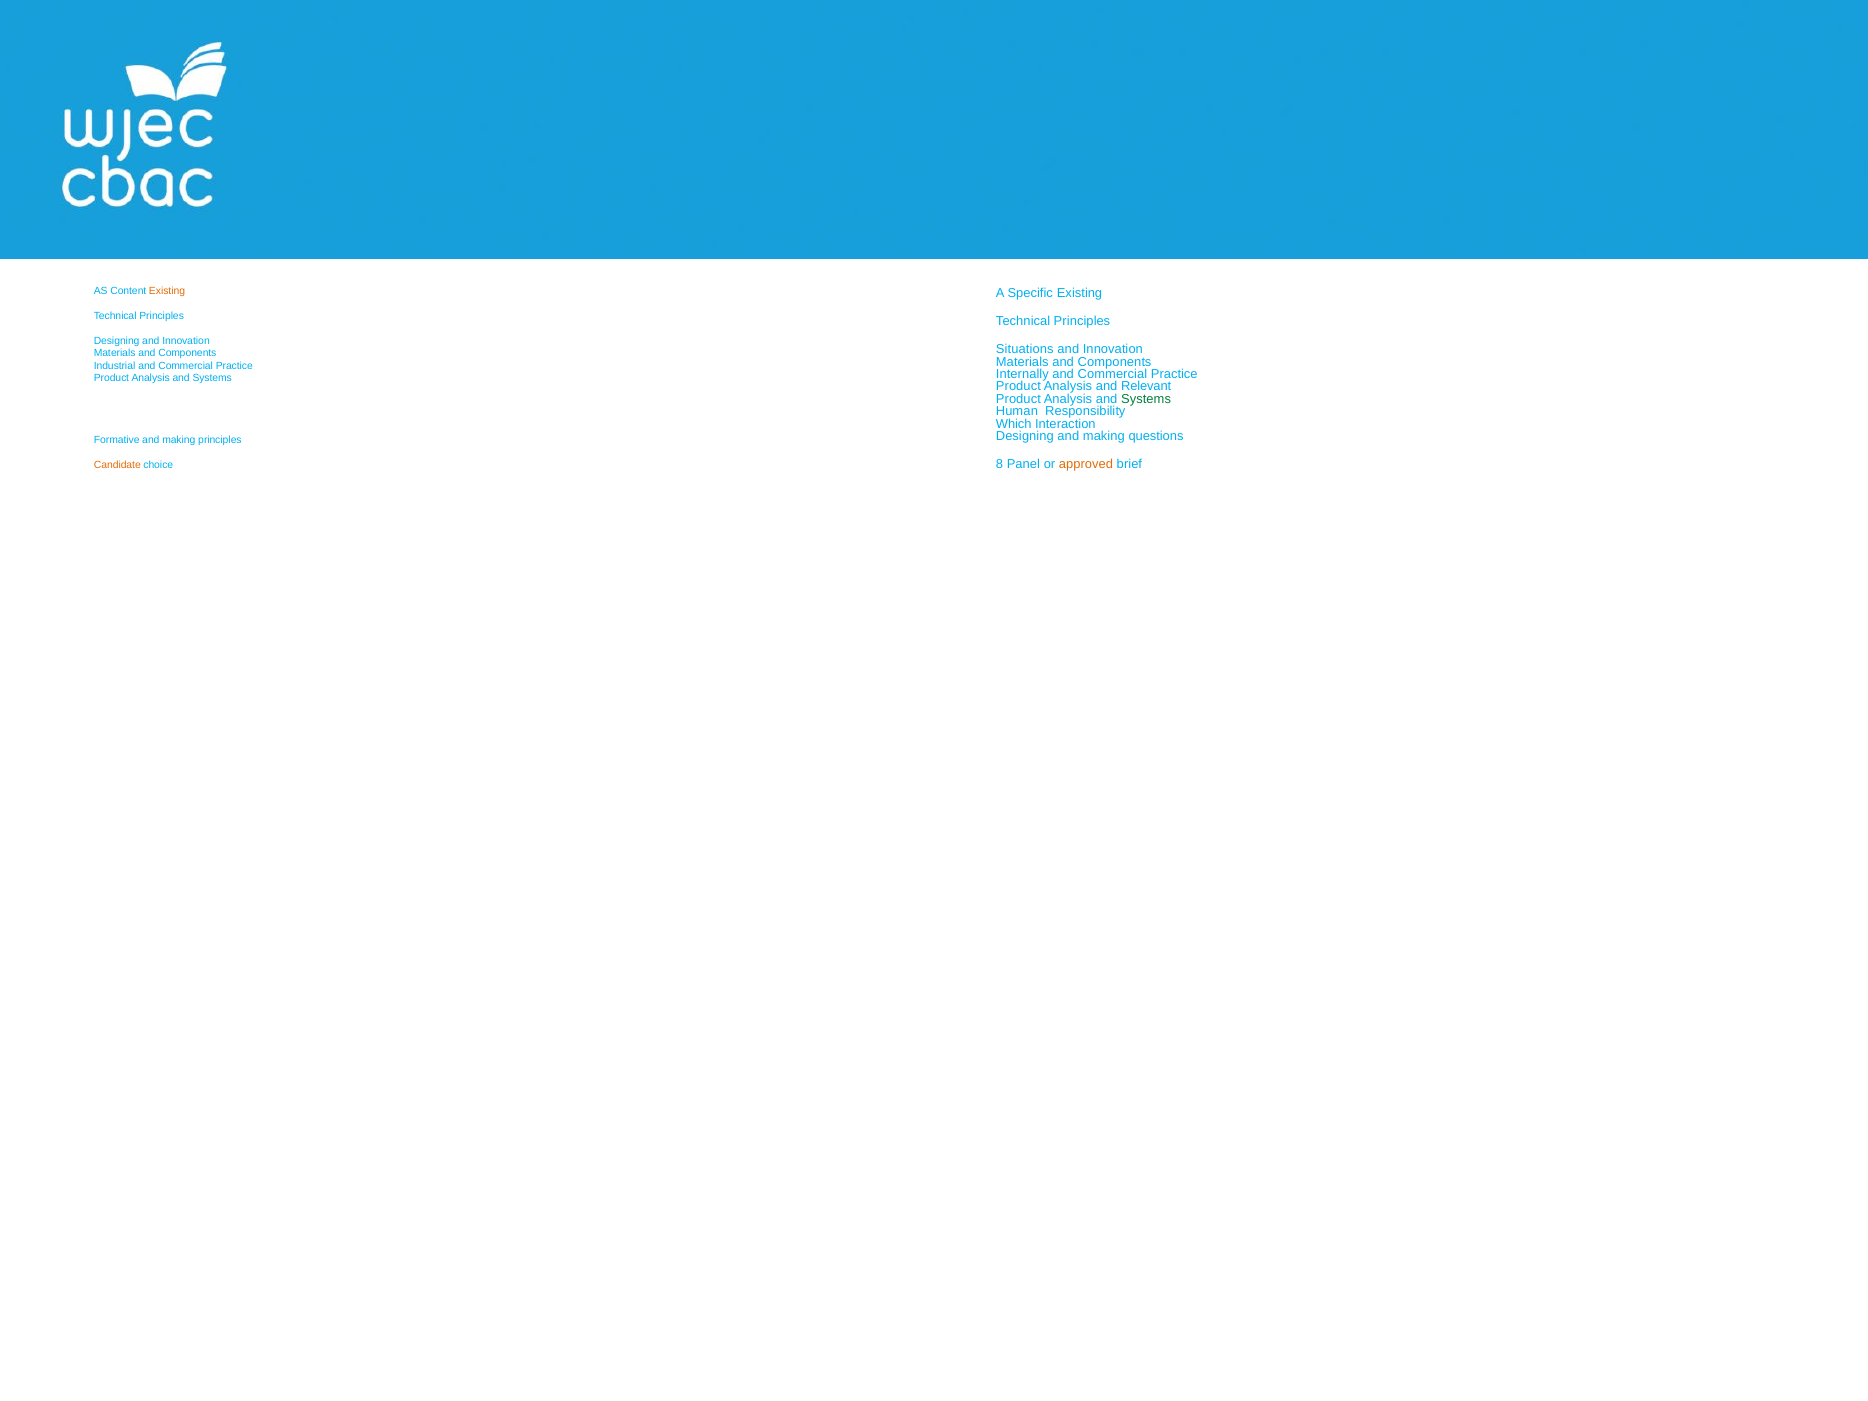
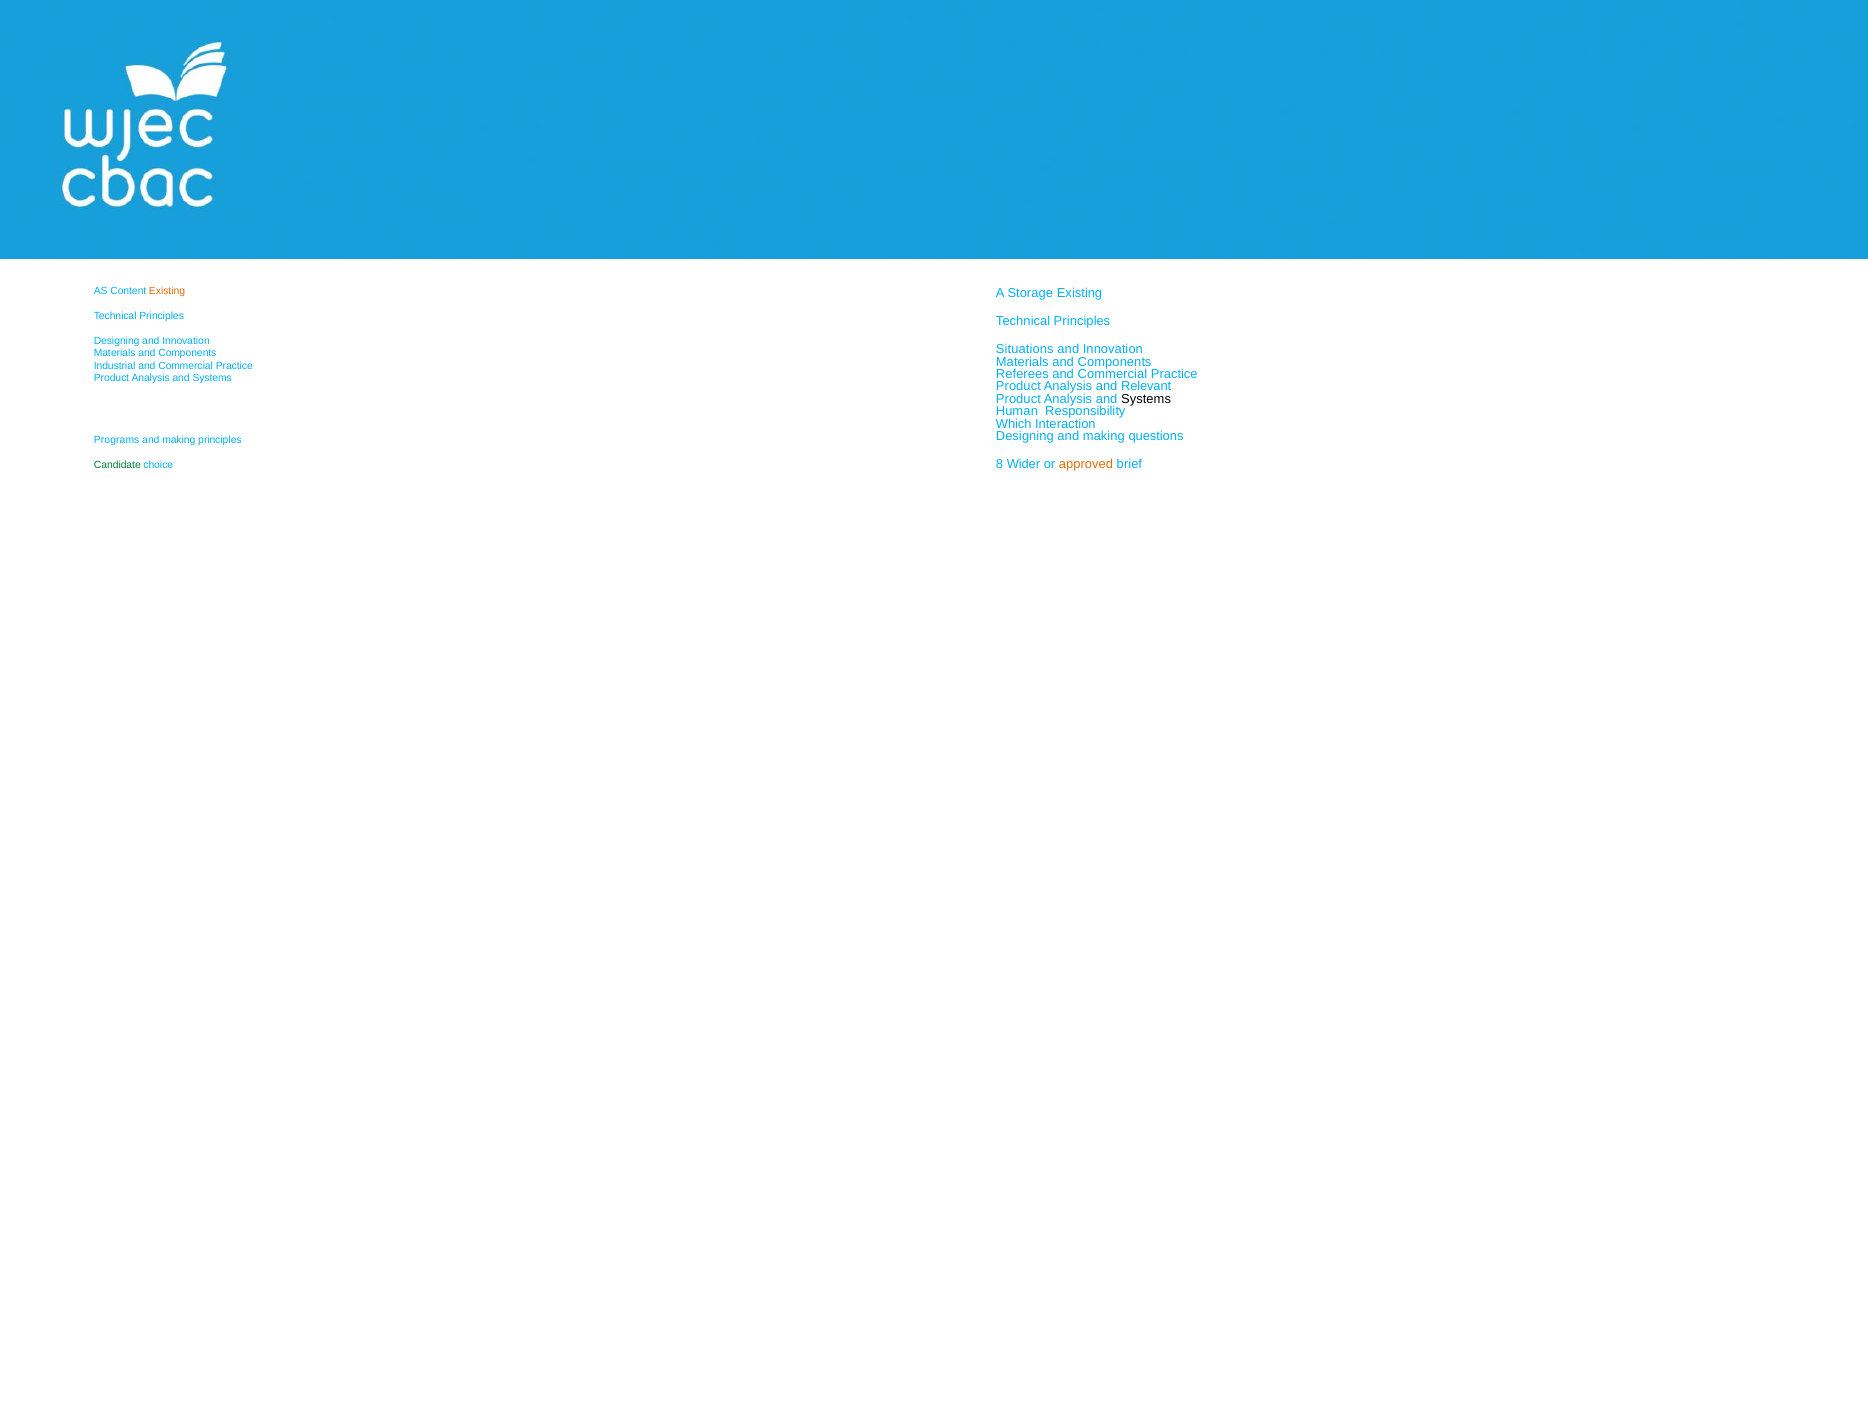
Specific: Specific -> Storage (1030, 293)
Internally: Internally -> Referees (1022, 374)
Systems colour: green -> black (1146, 399)
Formative: Formative -> Programs (117, 440)
Panel: Panel -> Wider (1023, 464)
Candidate colour: orange -> green (117, 465)
